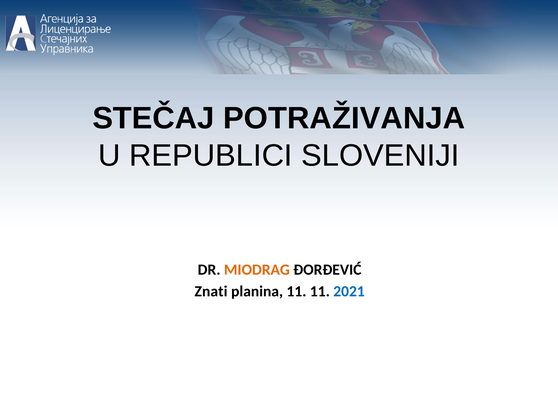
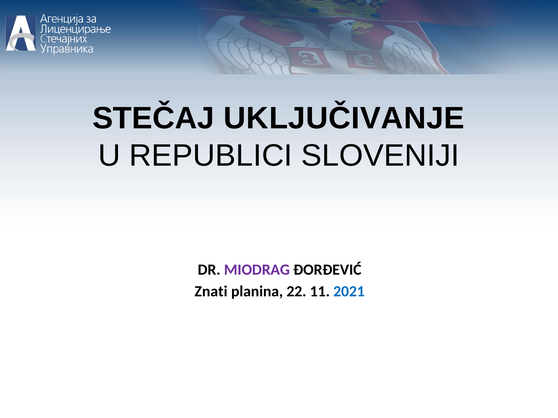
POTRAŽIVANJA: POTRAŽIVANJA -> UKLJUČIVANJE (344, 119)
MIODRAG colour: orange -> purple (257, 270)
planina 11: 11 -> 22 (296, 292)
